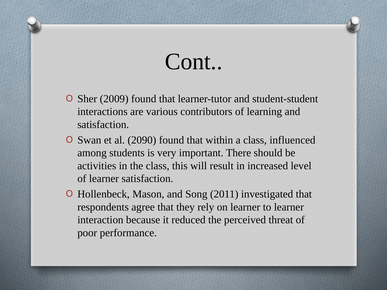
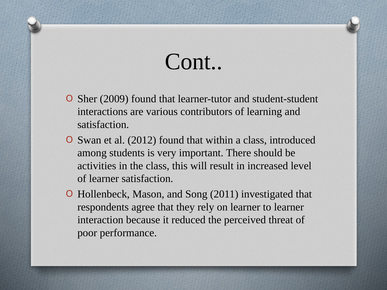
2090: 2090 -> 2012 (142, 140)
influenced: influenced -> introduced (292, 140)
